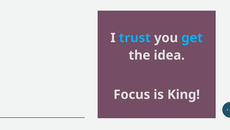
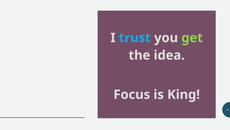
get colour: light blue -> light green (192, 38)
